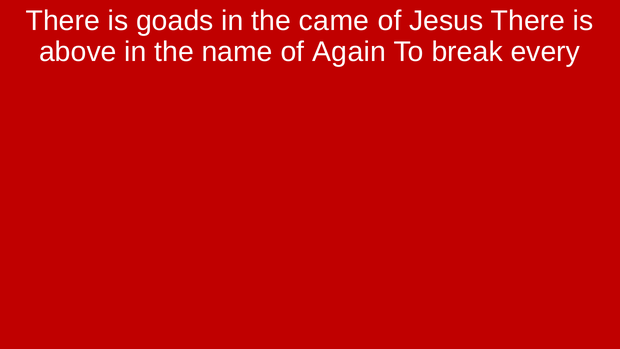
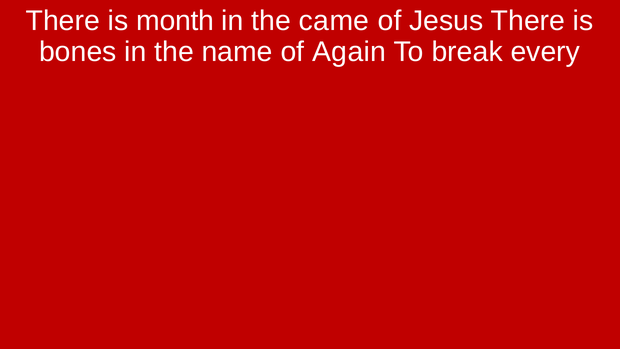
goads: goads -> month (175, 21)
above: above -> bones (78, 52)
